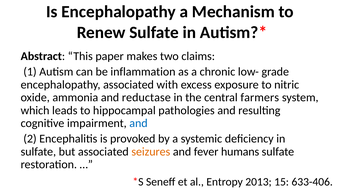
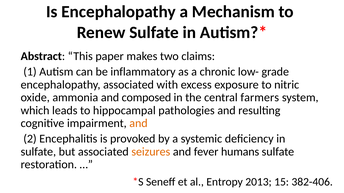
inflammation: inflammation -> inflammatory (143, 72)
reductase: reductase -> composed (146, 98)
and colour: blue -> orange (138, 124)
633-406: 633-406 -> 382-406 (312, 182)
